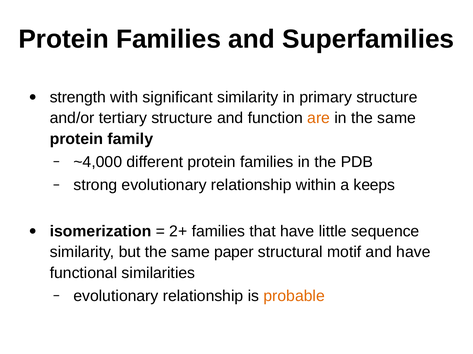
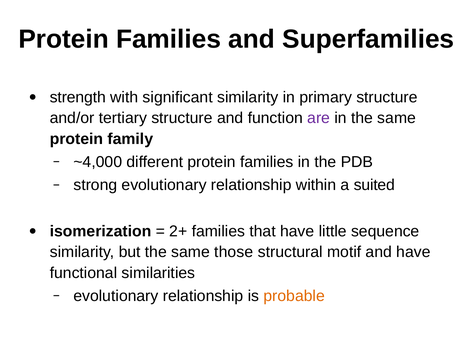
are colour: orange -> purple (319, 118)
keeps: keeps -> suited (374, 186)
paper: paper -> those (234, 253)
